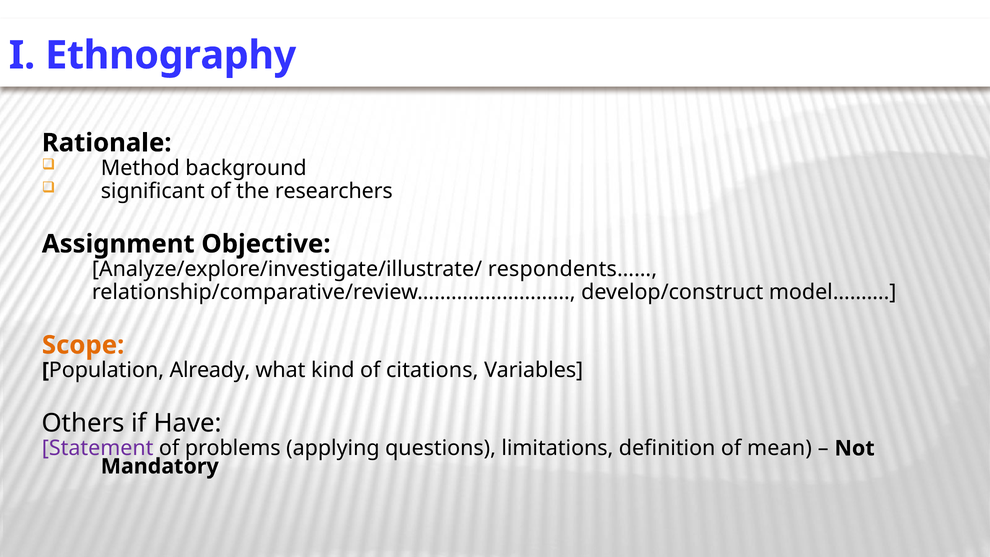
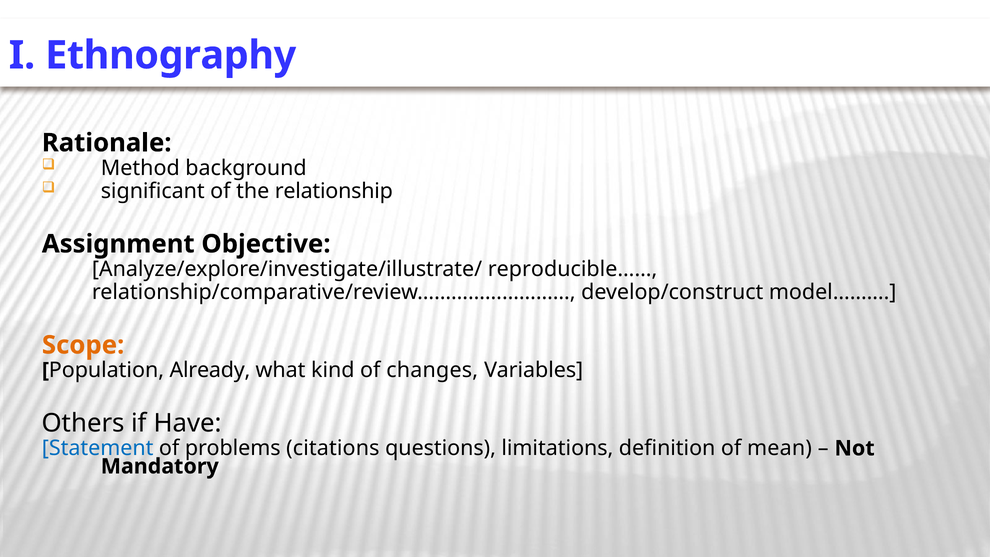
researchers: researchers -> relationship (334, 191)
respondents……: respondents…… -> reproducible…… (573, 269)
citations: citations -> changes (432, 370)
Statement colour: purple -> blue (98, 448)
applying: applying -> citations (333, 448)
